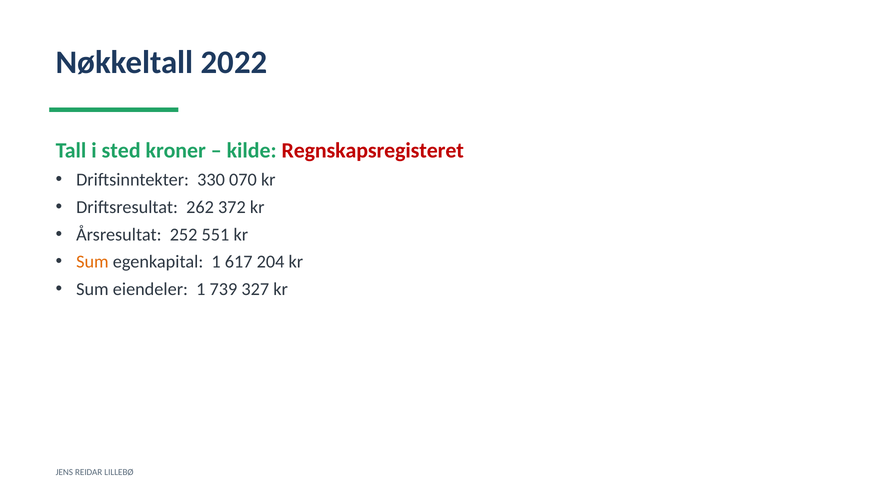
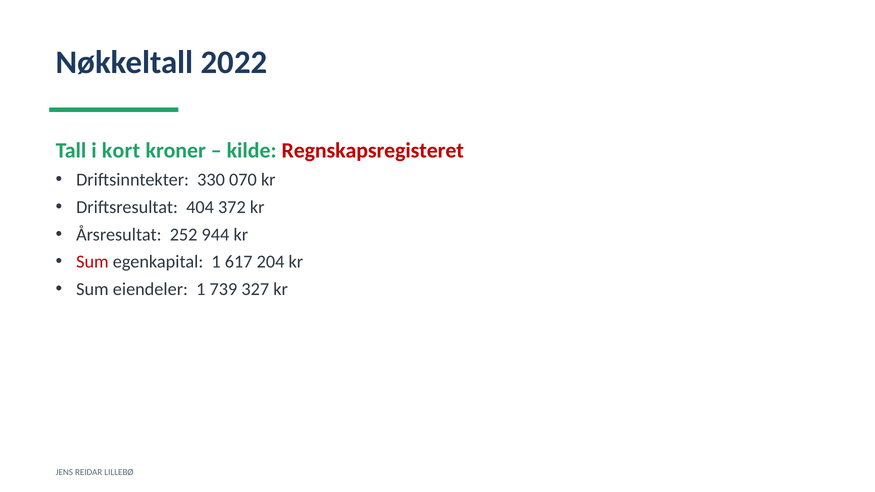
sted: sted -> kort (121, 151)
262: 262 -> 404 (200, 207)
551: 551 -> 944 (215, 235)
Sum colour: orange -> red (92, 262)
